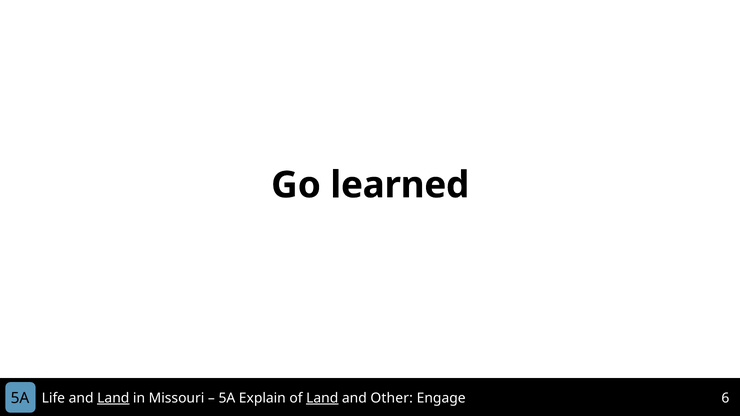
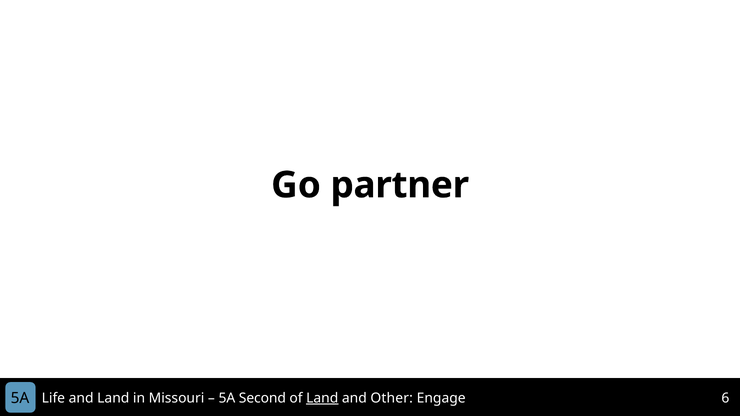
learned: learned -> partner (400, 185)
Land underline: present -> none (113, 398)
Explain: Explain -> Second (262, 398)
